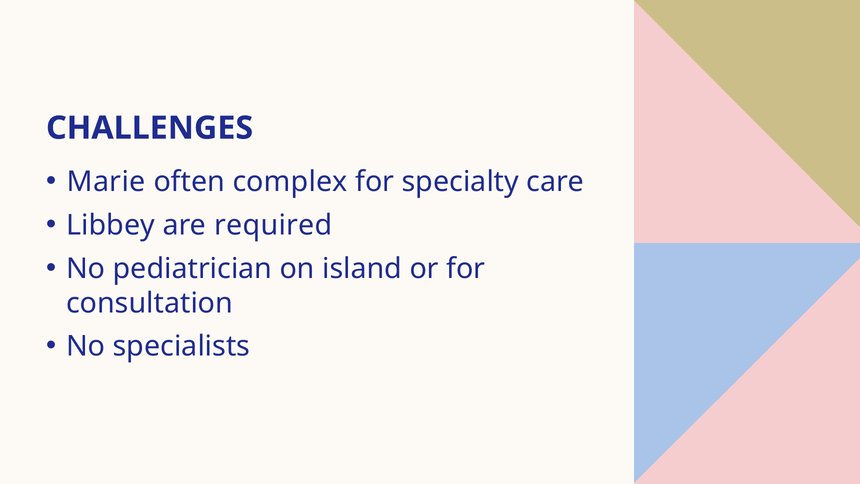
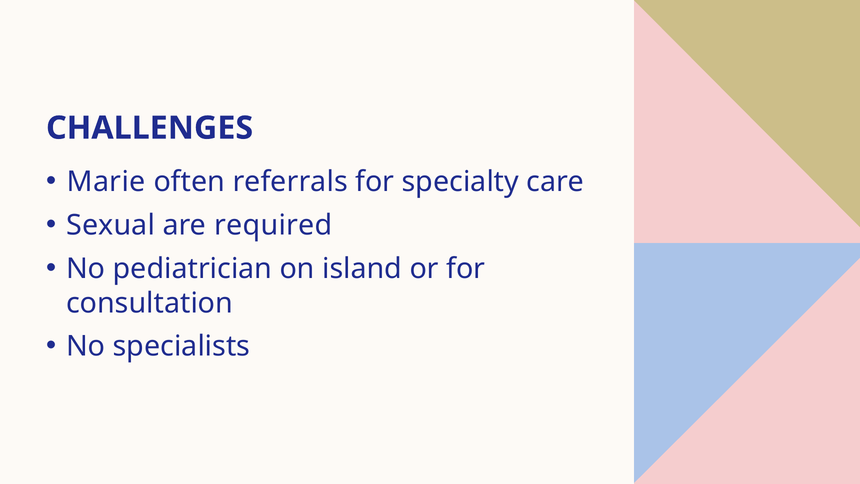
complex: complex -> referrals (290, 182)
Libbey: Libbey -> Sexual (111, 225)
